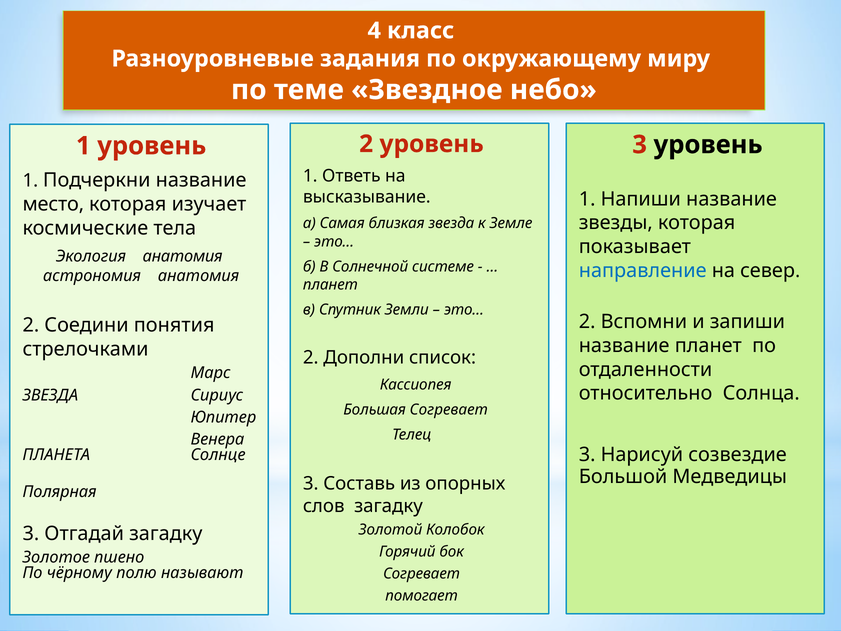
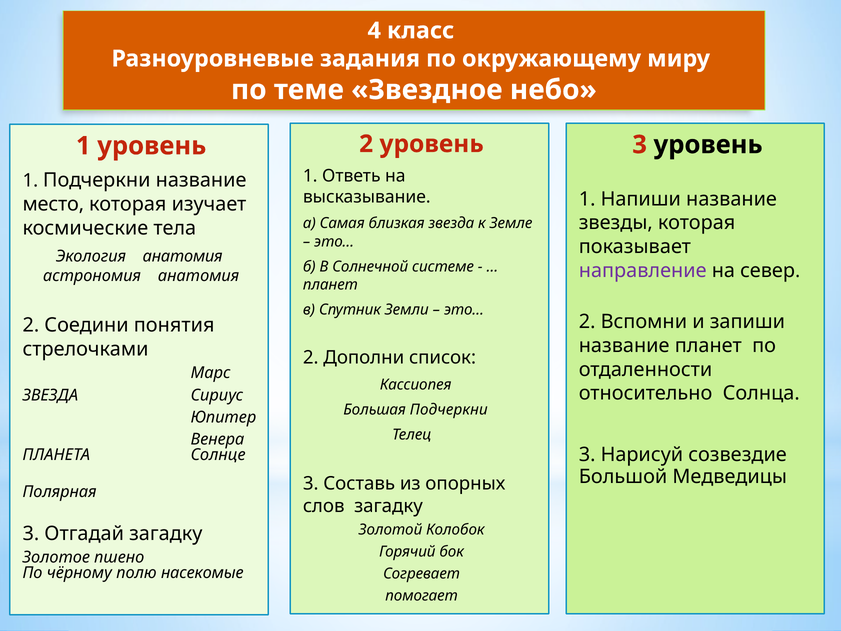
направление colour: blue -> purple (643, 271)
Большая Согревает: Согревает -> Подчеркни (449, 410)
называют: называют -> насекомые (202, 573)
